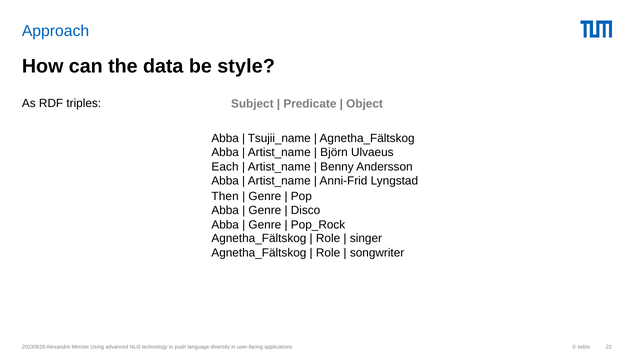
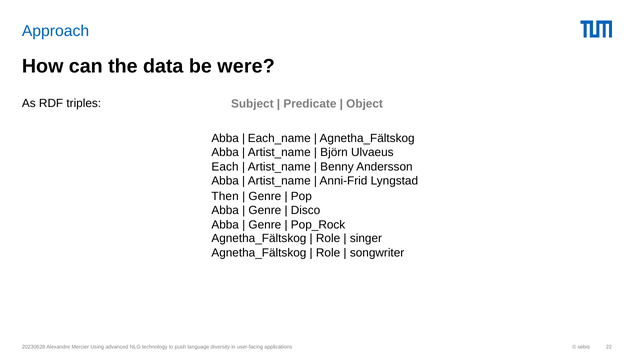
style: style -> were (246, 66)
Tsujii_name: Tsujii_name -> Each_name (279, 138)
